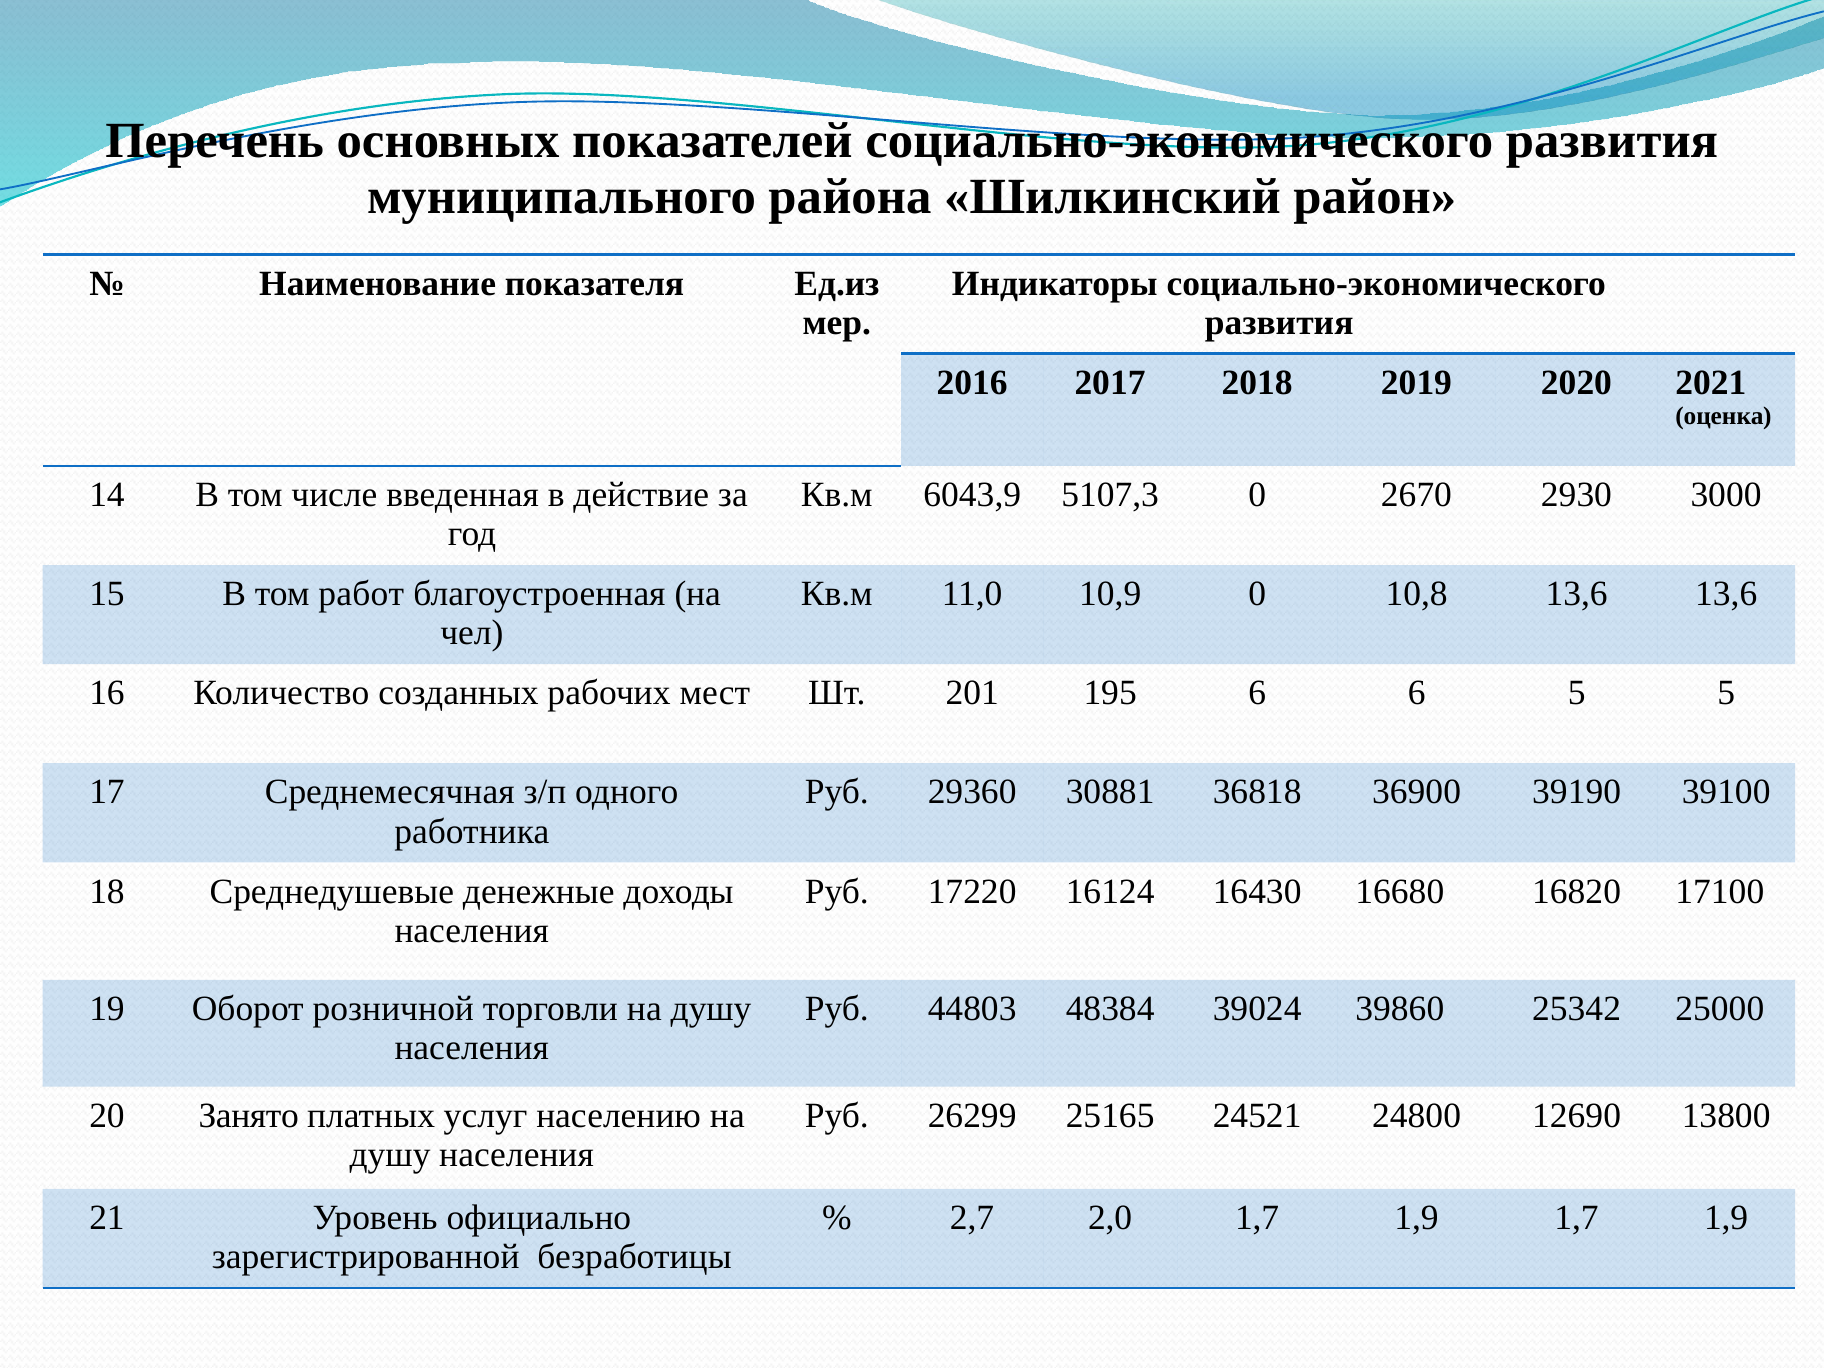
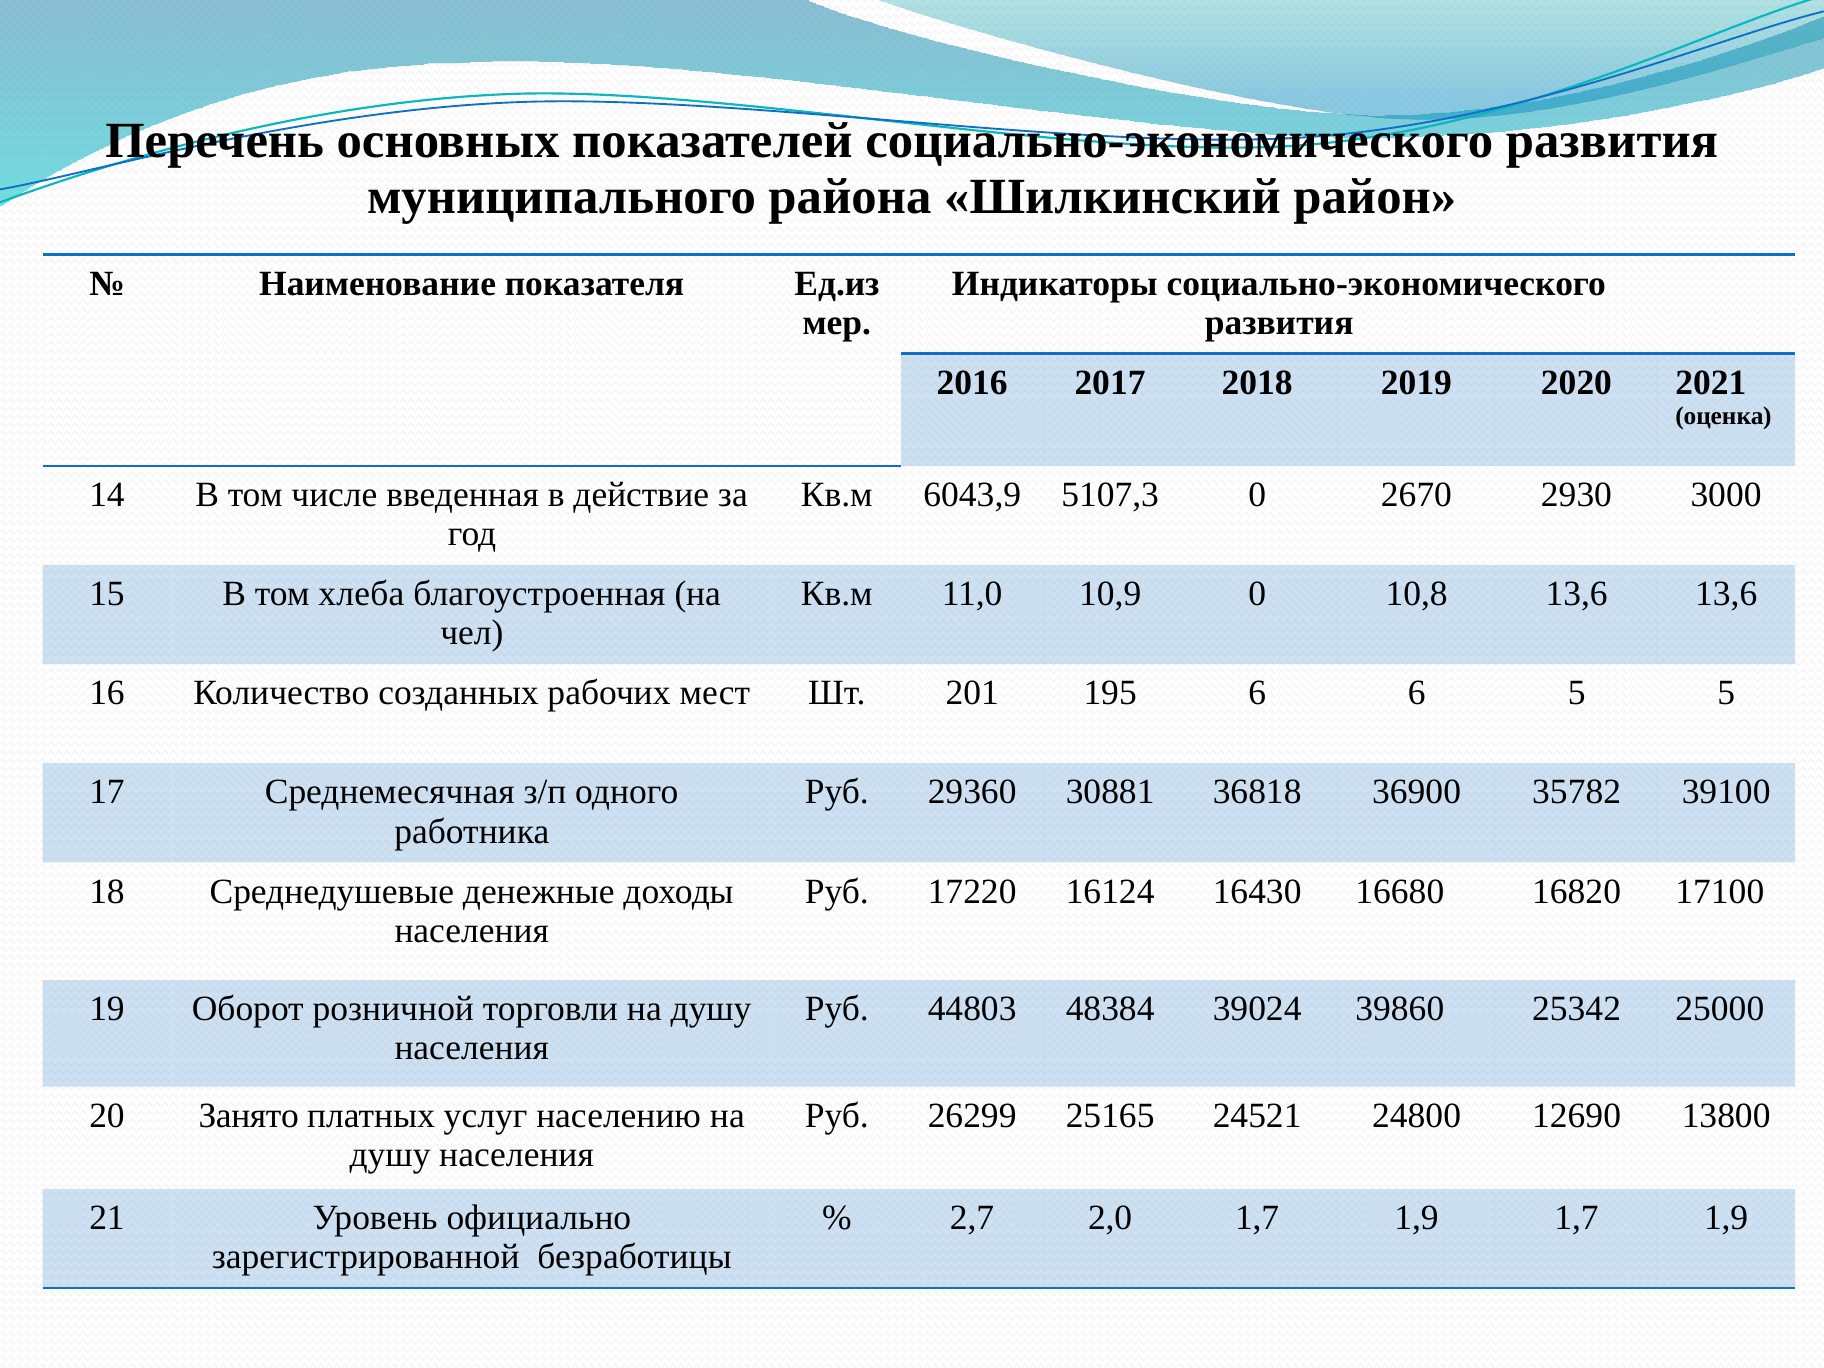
работ: работ -> хлеба (361, 594)
39190: 39190 -> 35782 (1577, 792)
